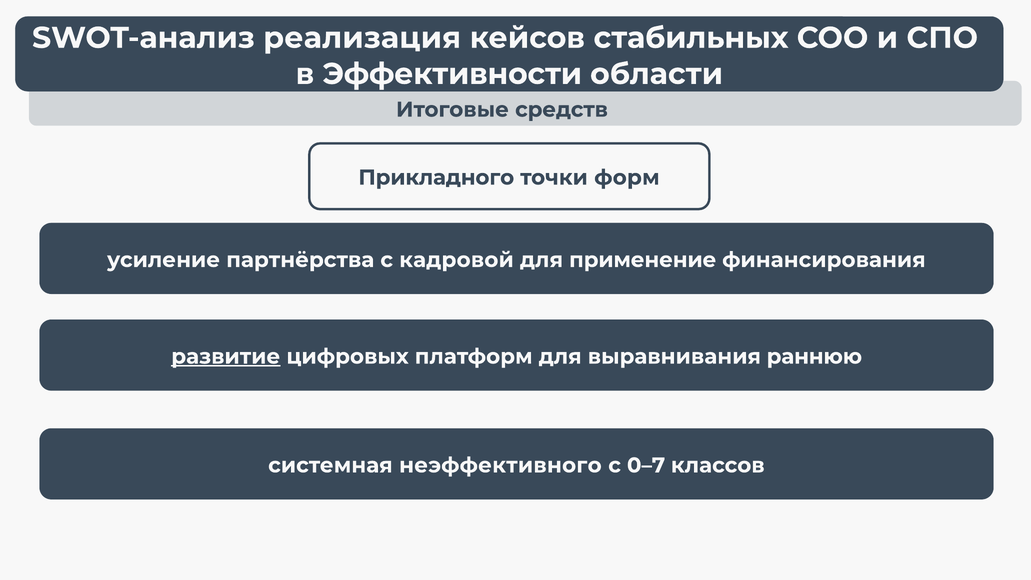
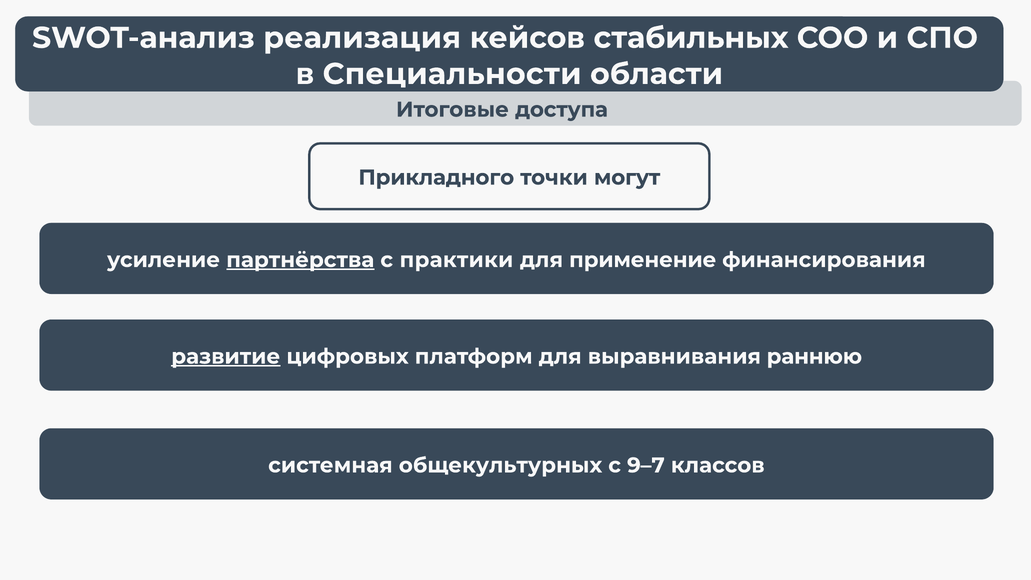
Эффективности: Эффективности -> Специальности (452, 74)
средств: средств -> доступа (562, 110)
форм: форм -> могут (627, 178)
партнёрства underline: none -> present (300, 260)
кадровой: кадровой -> практики (456, 260)
неэффективного: неэффективного -> общекультурных (501, 465)
0–7: 0–7 -> 9–7 (646, 465)
